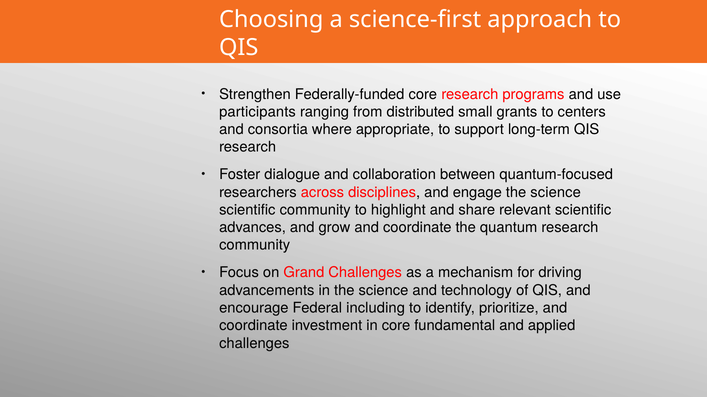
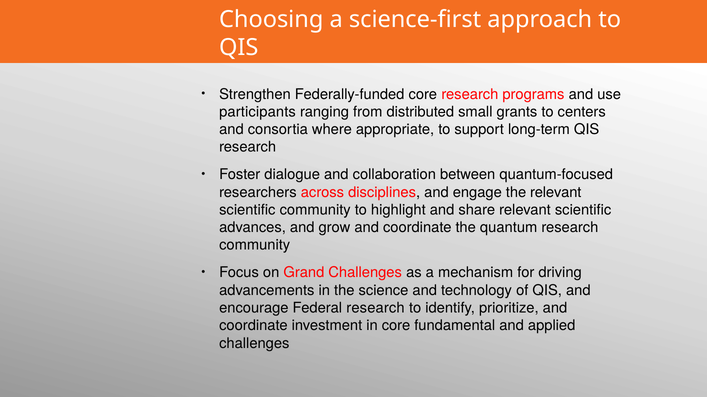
engage the science: science -> relevant (556, 193)
Federal including: including -> research (376, 308)
